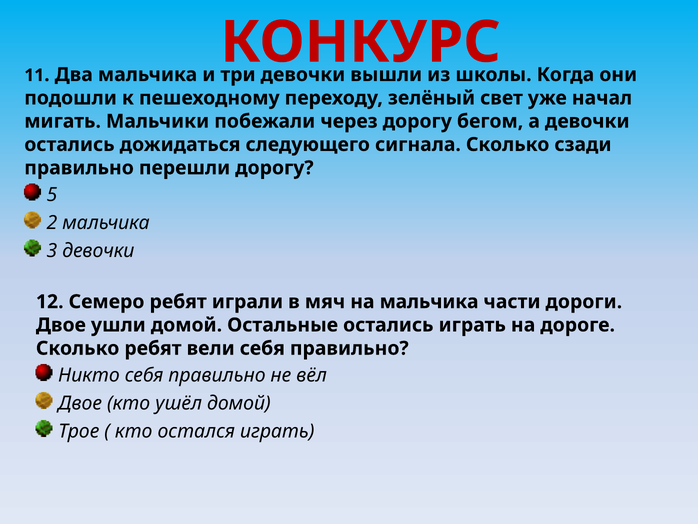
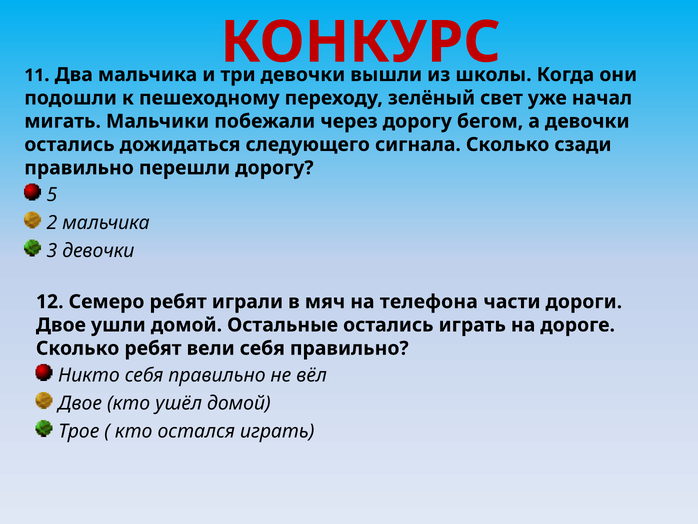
на мальчика: мальчика -> телефона (429, 301)
